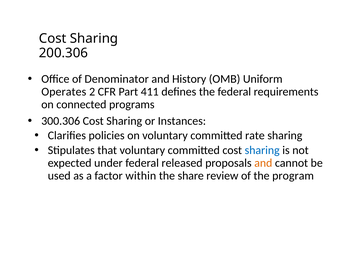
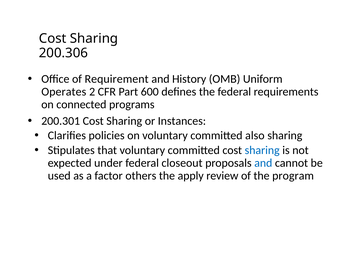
Denominator: Denominator -> Requirement (117, 79)
411: 411 -> 600 (150, 91)
300.306: 300.306 -> 200.301 (61, 121)
rate: rate -> also (255, 135)
released: released -> closeout (182, 163)
and colour: orange -> blue (263, 163)
within: within -> others (141, 175)
share: share -> apply (191, 175)
